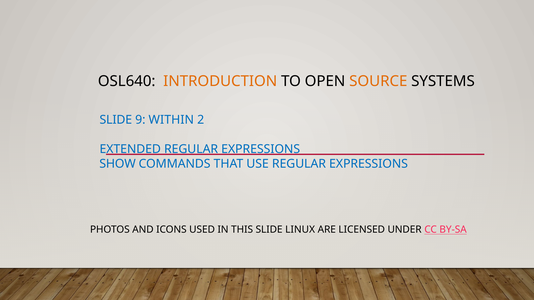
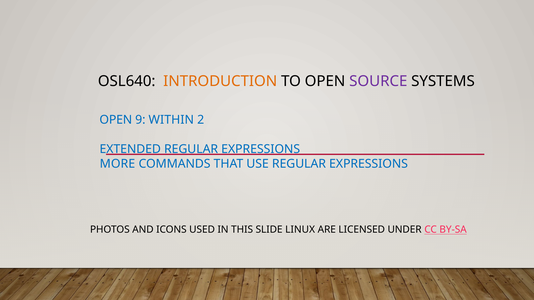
SOURCE colour: orange -> purple (378, 81)
SLIDE: SLIDE -> OPEN (116, 120)
SHOW: SHOW -> MORE (117, 164)
